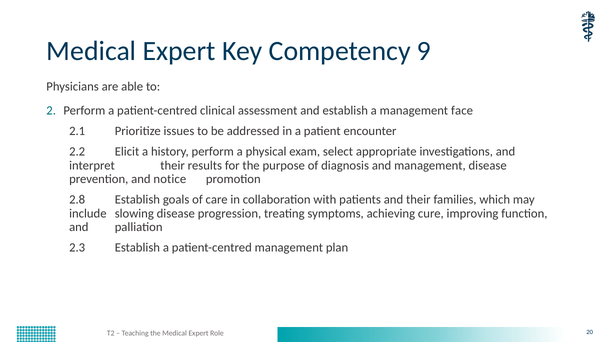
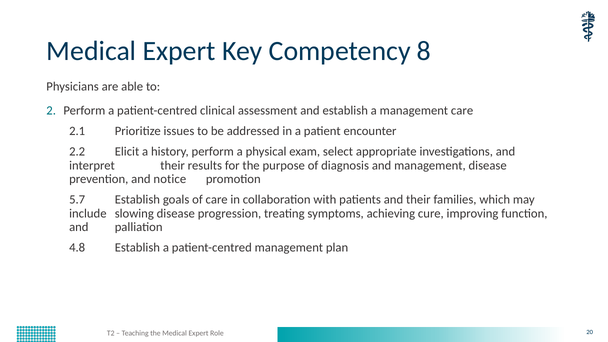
9: 9 -> 8 (424, 51)
management face: face -> care (462, 110)
2.8: 2.8 -> 5.7 (77, 200)
2.3: 2.3 -> 4.8 (77, 248)
